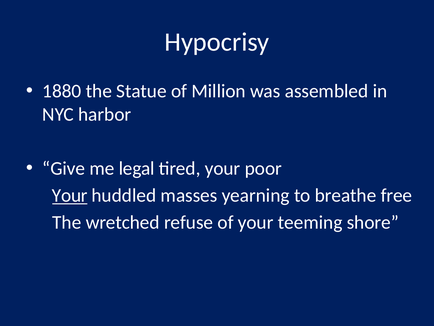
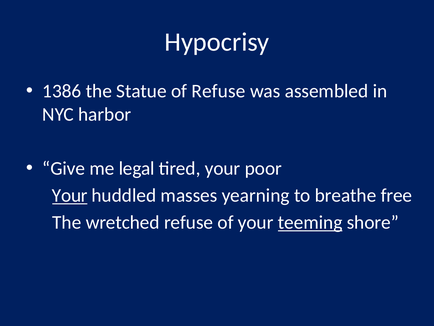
1880: 1880 -> 1386 (62, 91)
of Million: Million -> Refuse (218, 91)
teeming underline: none -> present (310, 222)
